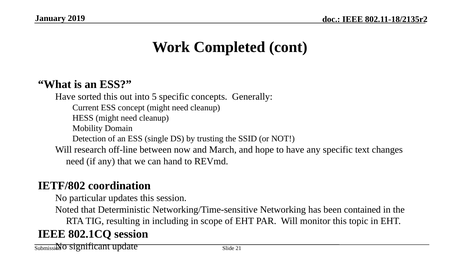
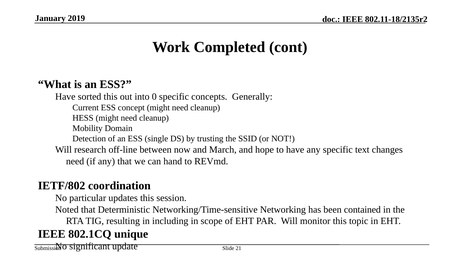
5: 5 -> 0 (154, 97)
802.1CQ session: session -> unique (131, 234)
